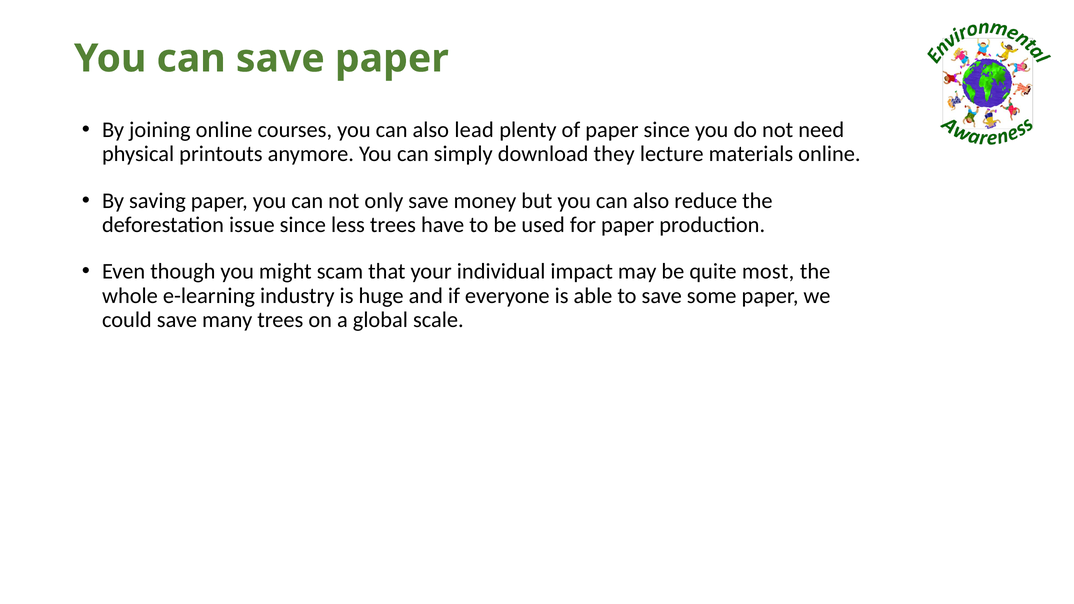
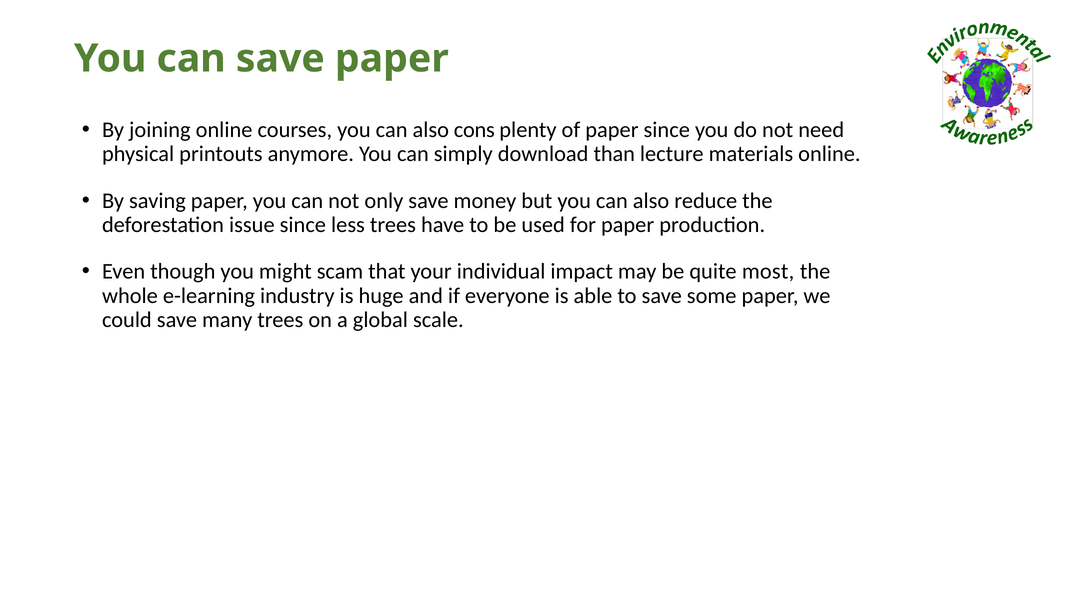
lead: lead -> cons (474, 130)
they: they -> than (614, 154)
